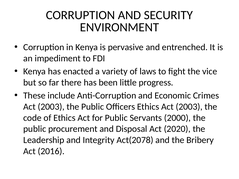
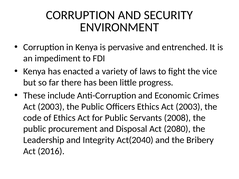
2000: 2000 -> 2008 (177, 118)
2020: 2020 -> 2080 (177, 129)
Act(2078: Act(2078 -> Act(2040 (135, 140)
